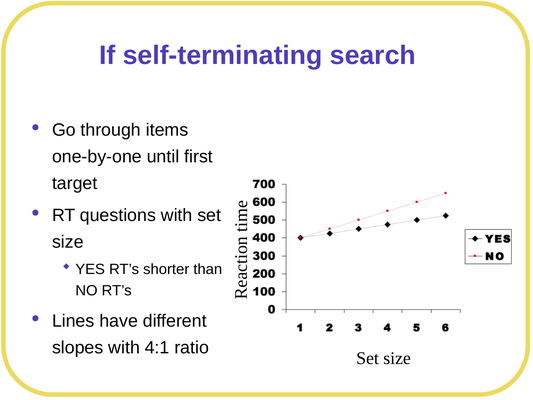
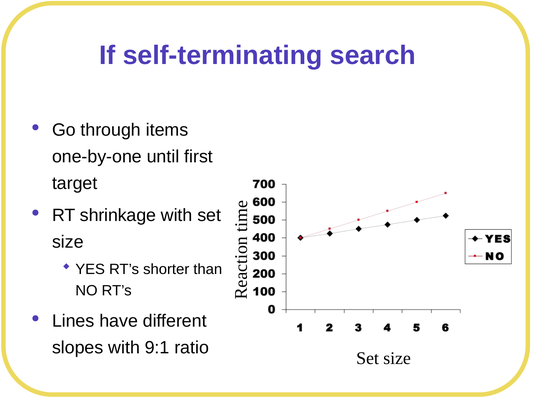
questions: questions -> shrinkage (118, 215)
4:1: 4:1 -> 9:1 (157, 348)
